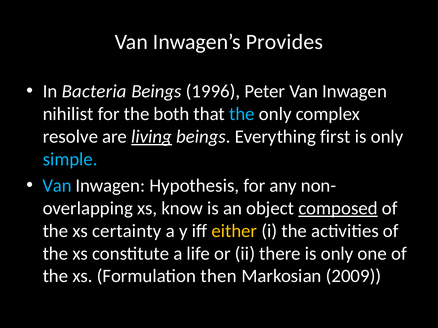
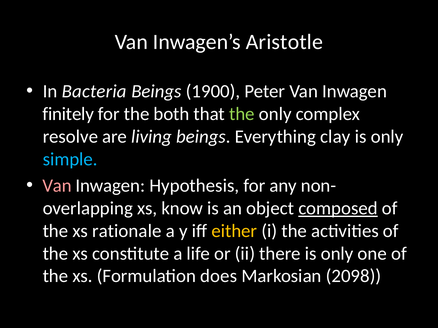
Provides: Provides -> Aristotle (284, 42)
1996: 1996 -> 1900 (213, 91)
nihilist: nihilist -> finitely (68, 114)
the colour: light blue -> light green (242, 114)
living underline: present -> none (152, 137)
first: first -> clay (335, 137)
Van colour: light blue -> pink (57, 186)
certainty: certainty -> rationale (127, 231)
then: then -> does (219, 277)
2009: 2009 -> 2098 (353, 277)
